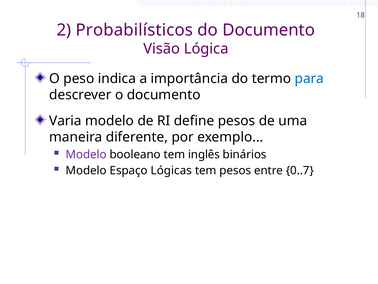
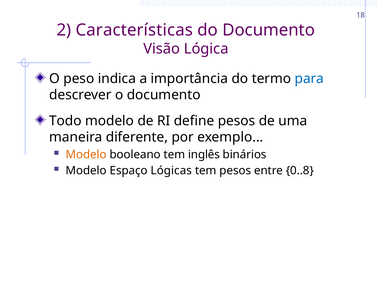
Probabilísticos: Probabilísticos -> Características (134, 30)
Varia: Varia -> Todo (65, 121)
Modelo colour: purple -> orange (86, 154)
0..7: 0..7 -> 0..8 (300, 170)
